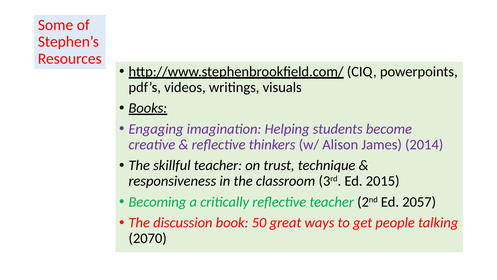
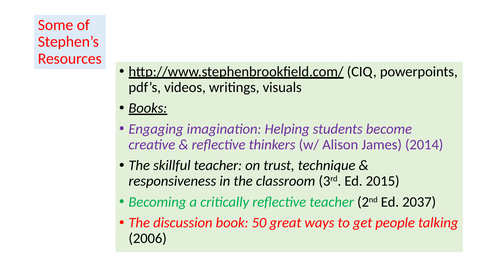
2057: 2057 -> 2037 (419, 202)
2070: 2070 -> 2006 (148, 238)
